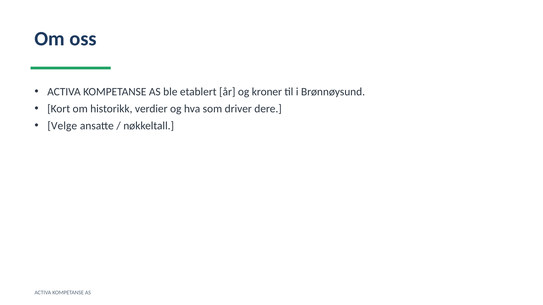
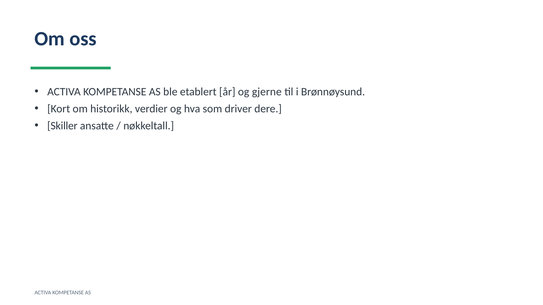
kroner: kroner -> gjerne (267, 92)
Velge: Velge -> Skiller (62, 126)
